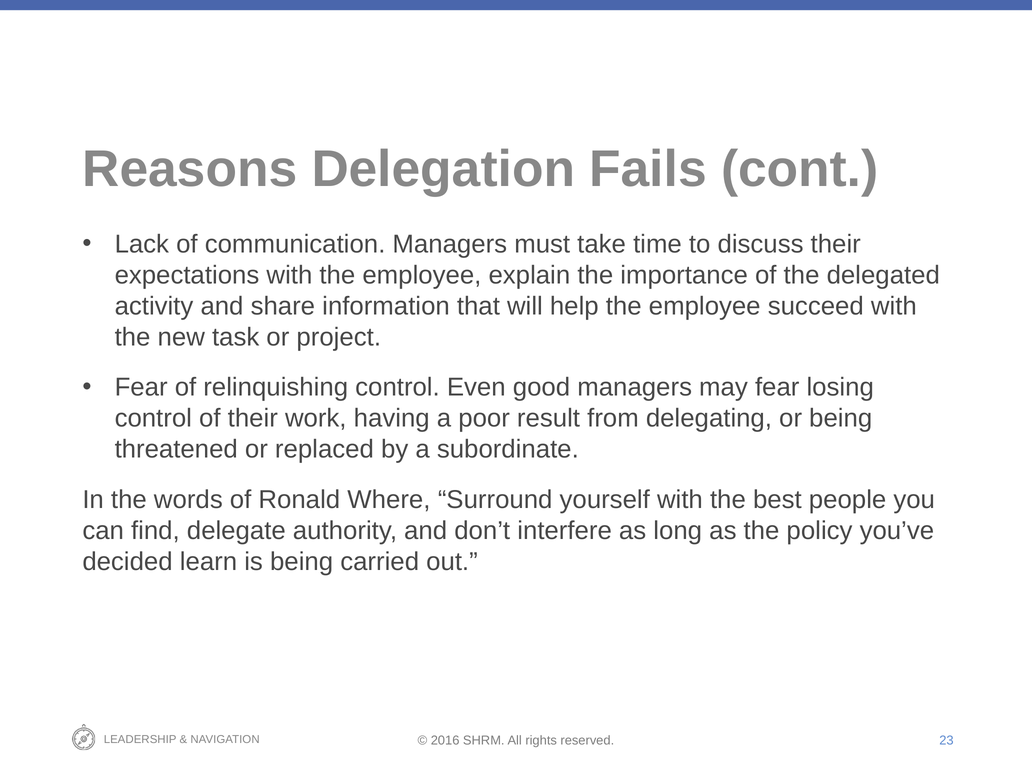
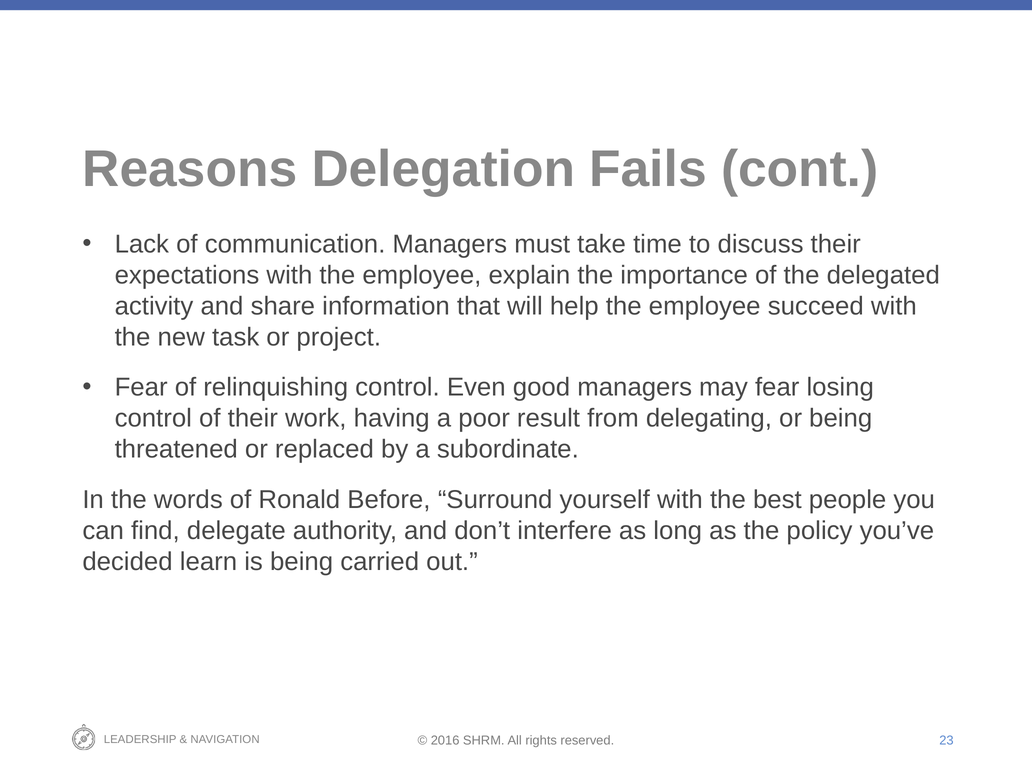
Where: Where -> Before (389, 500)
